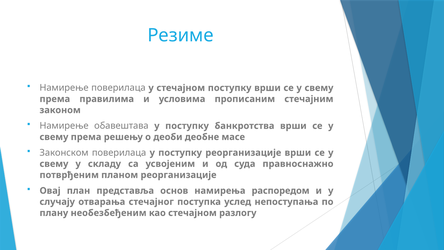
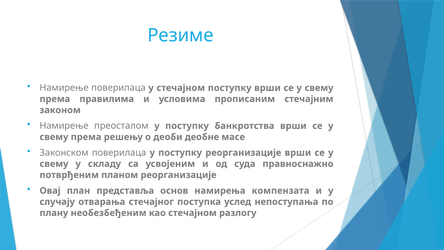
обавештава: обавештава -> преосталом (121, 126)
распоредом: распоредом -> компензата (281, 191)
